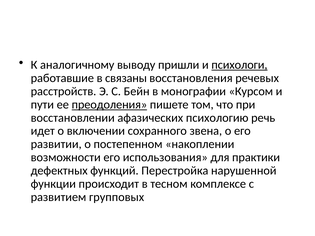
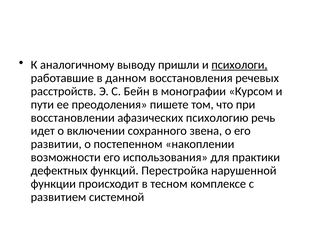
связаны: связаны -> данном (126, 78)
преодоления underline: present -> none (109, 105)
групповых: групповых -> системной (117, 197)
